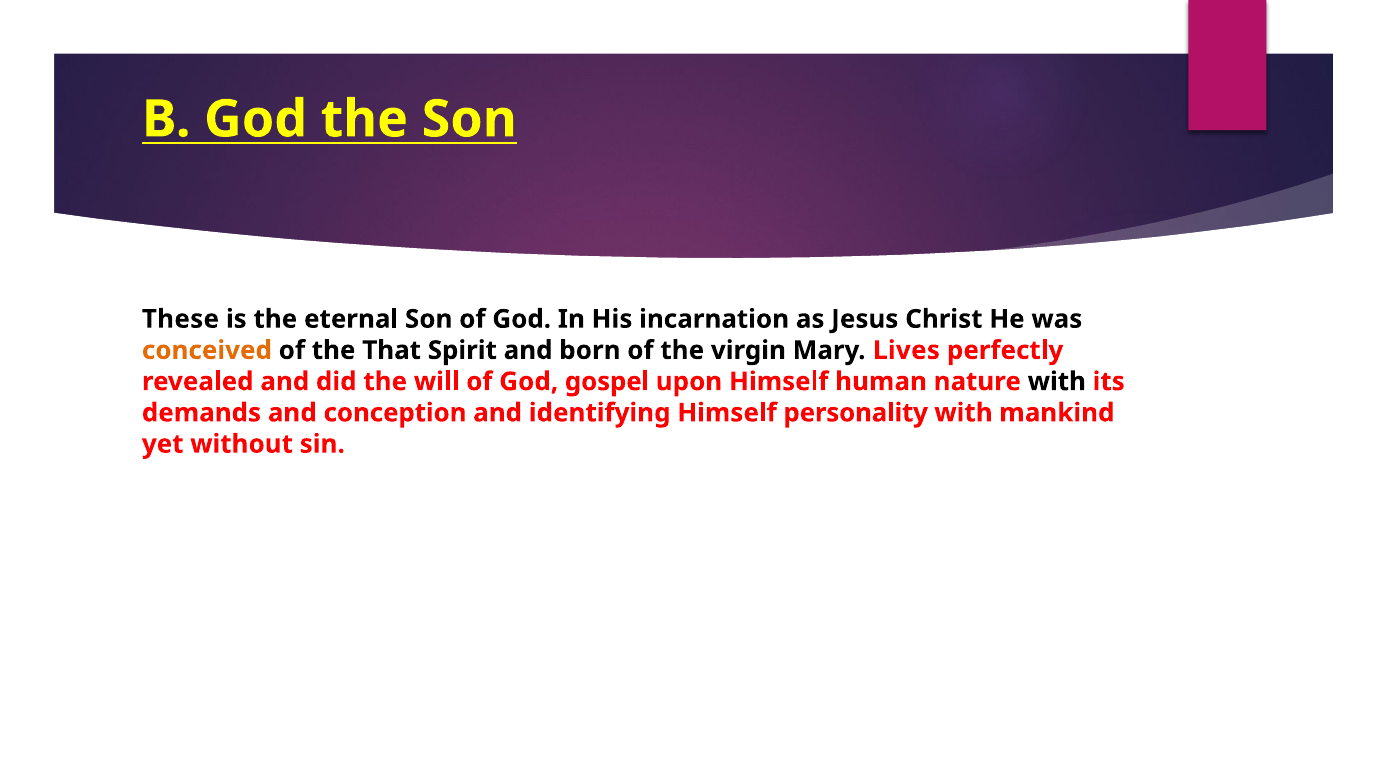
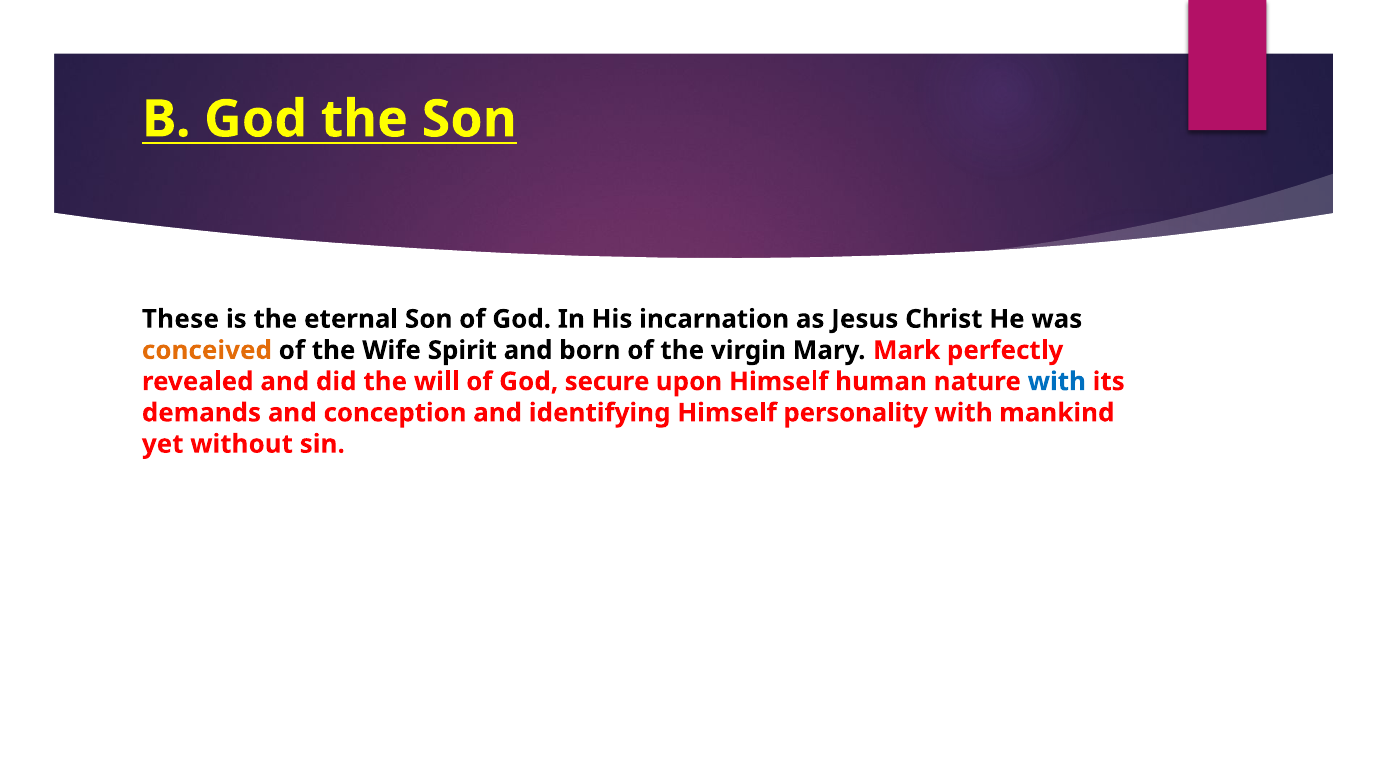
That: That -> Wife (392, 350)
Lives: Lives -> Mark (907, 350)
gospel: gospel -> secure (607, 381)
with colour: black -> blue (1057, 381)
